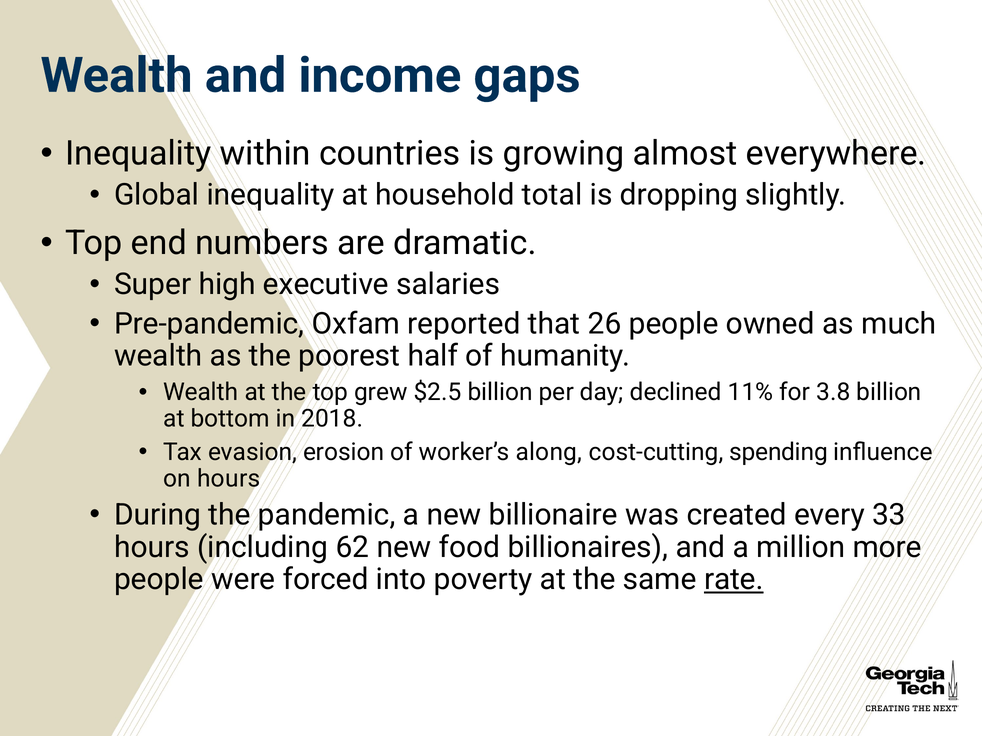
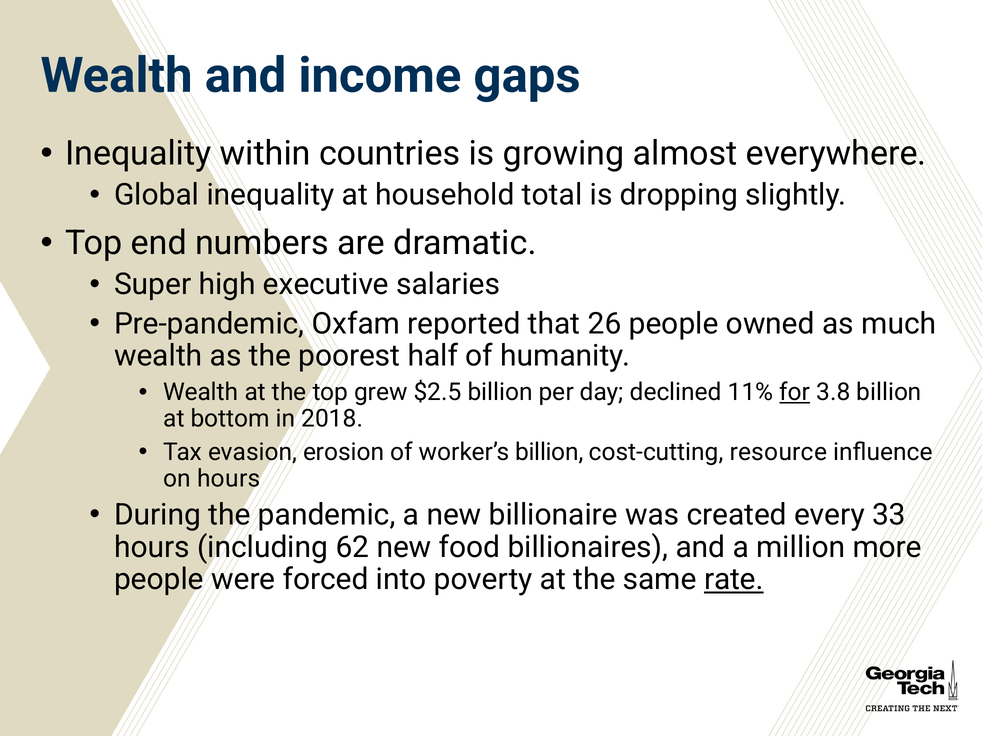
for underline: none -> present (795, 393)
worker’s along: along -> billion (549, 452)
spending: spending -> resource (778, 452)
